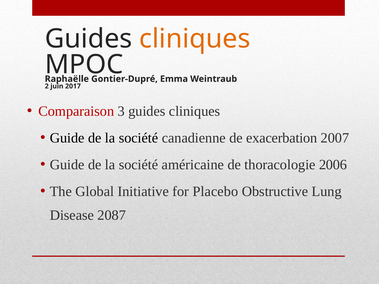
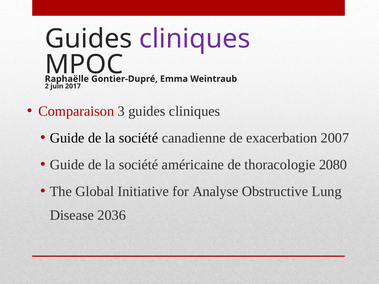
cliniques colour: orange -> purple (195, 39)
2006: 2006 -> 2080 (333, 165)
Placebo: Placebo -> Analyse (215, 192)
2087: 2087 -> 2036 (112, 215)
